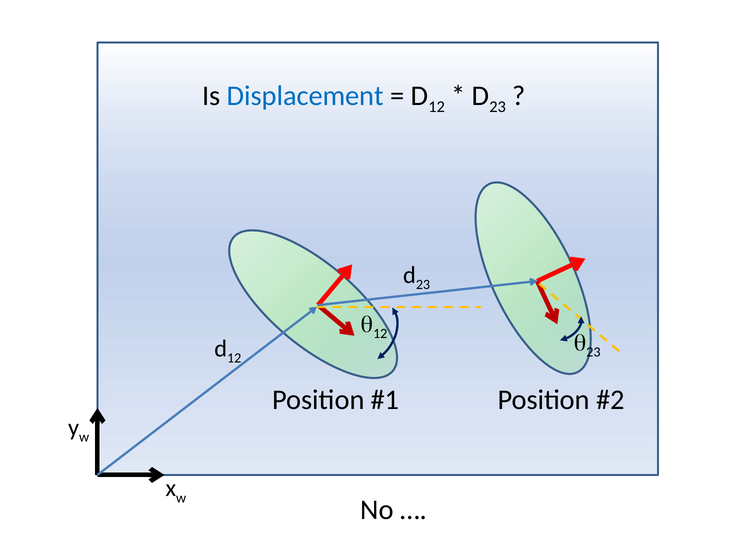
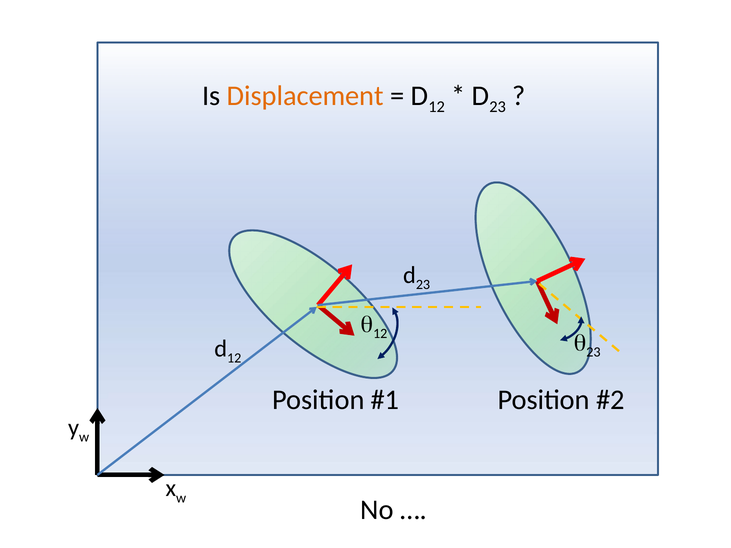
Displacement colour: blue -> orange (305, 96)
